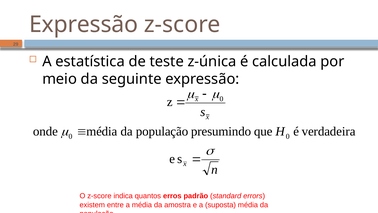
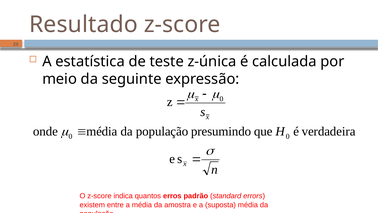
Expressão: Expressão -> Resultado (83, 24)
